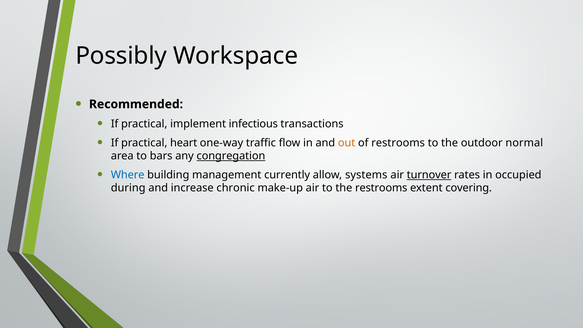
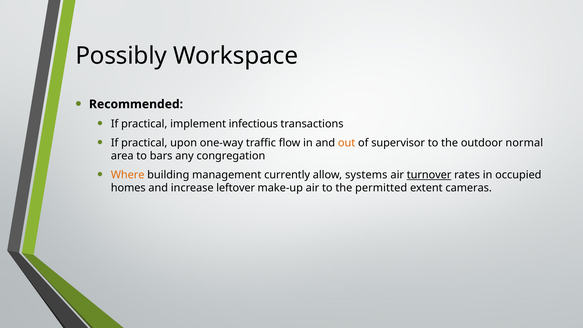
heart: heart -> upon (184, 143)
of restrooms: restrooms -> supervisor (398, 143)
congregation underline: present -> none (231, 156)
Where colour: blue -> orange (128, 175)
during: during -> homes (128, 188)
chronic: chronic -> leftover (236, 188)
the restrooms: restrooms -> permitted (381, 188)
covering: covering -> cameras (469, 188)
